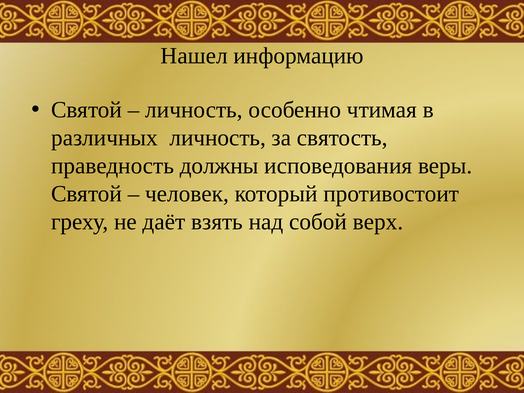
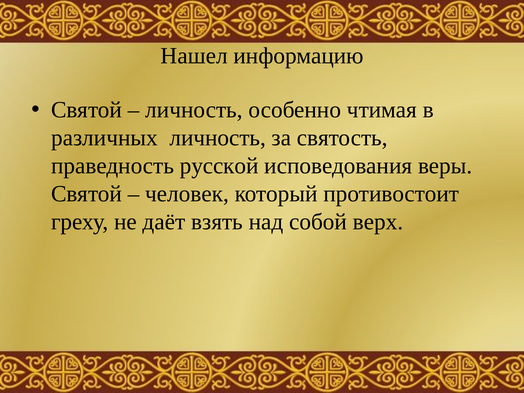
должны: должны -> русской (219, 166)
